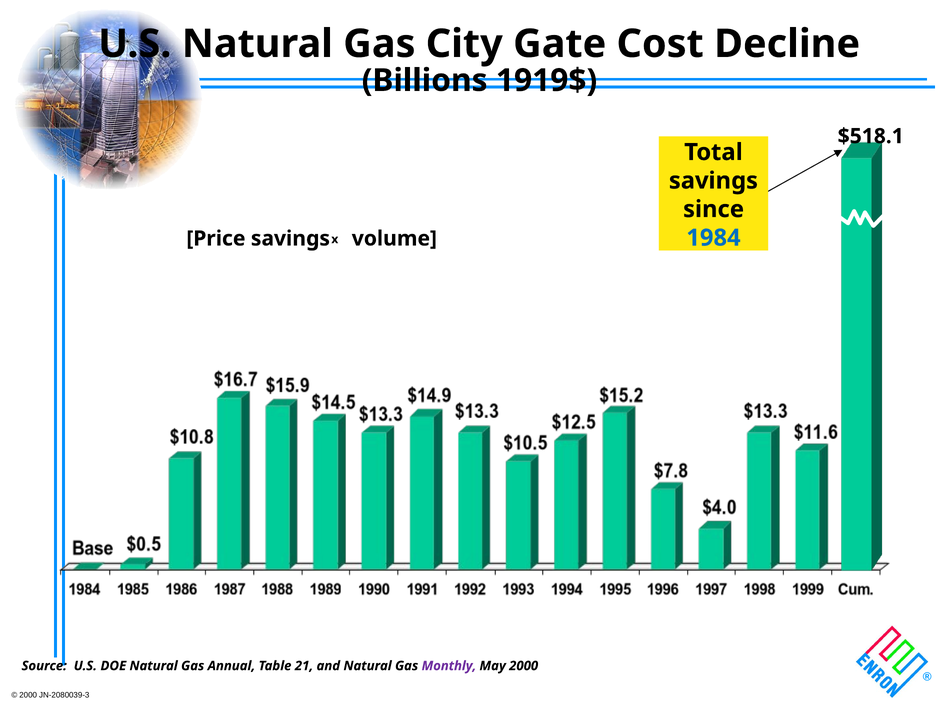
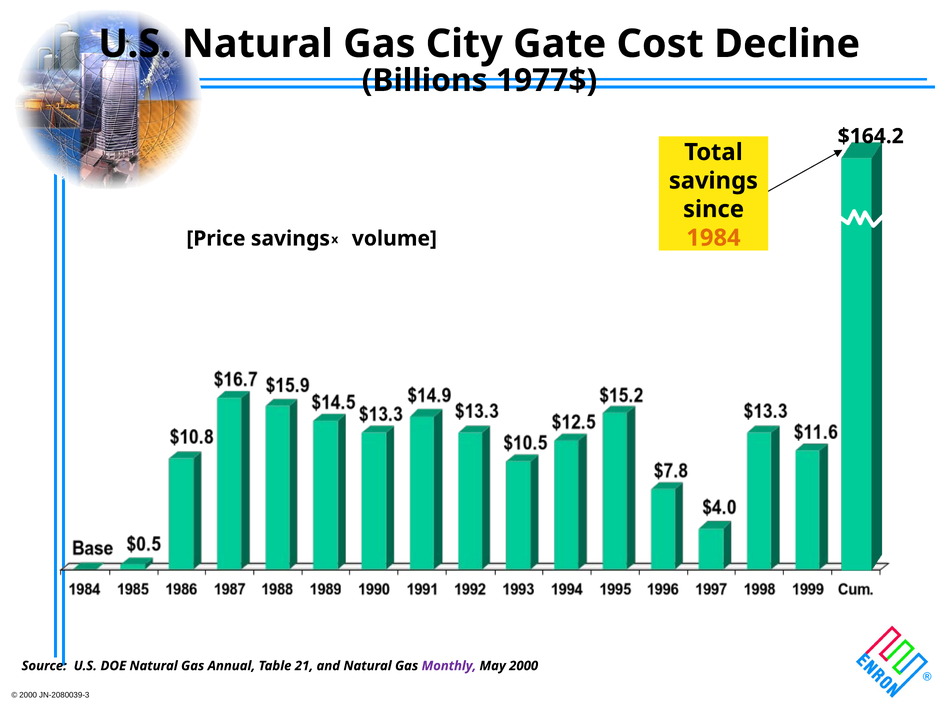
1919$: 1919$ -> 1977$ (547, 80)
$518.1: $518.1 -> $164.2 (871, 136)
1984 colour: blue -> orange (713, 238)
